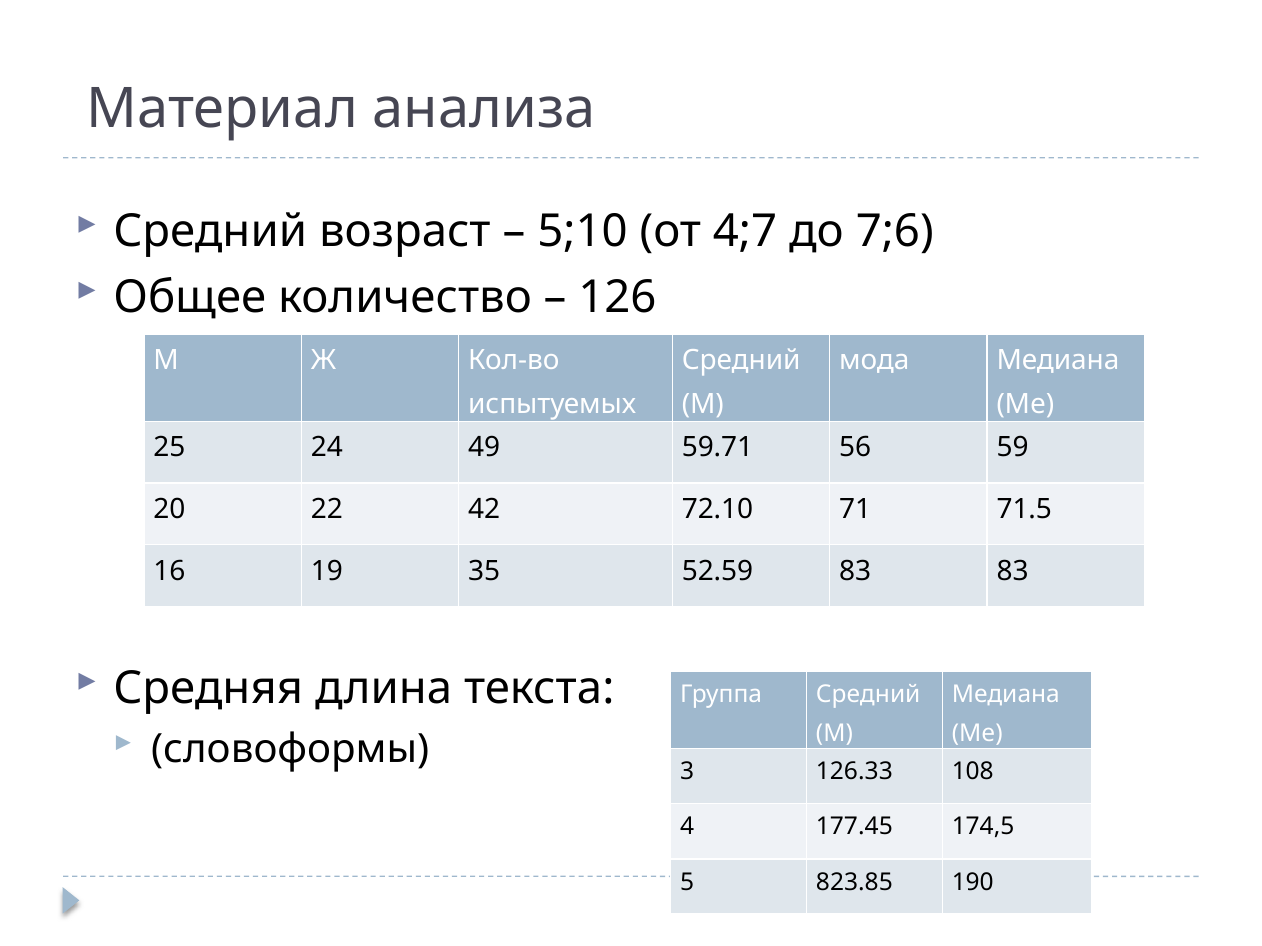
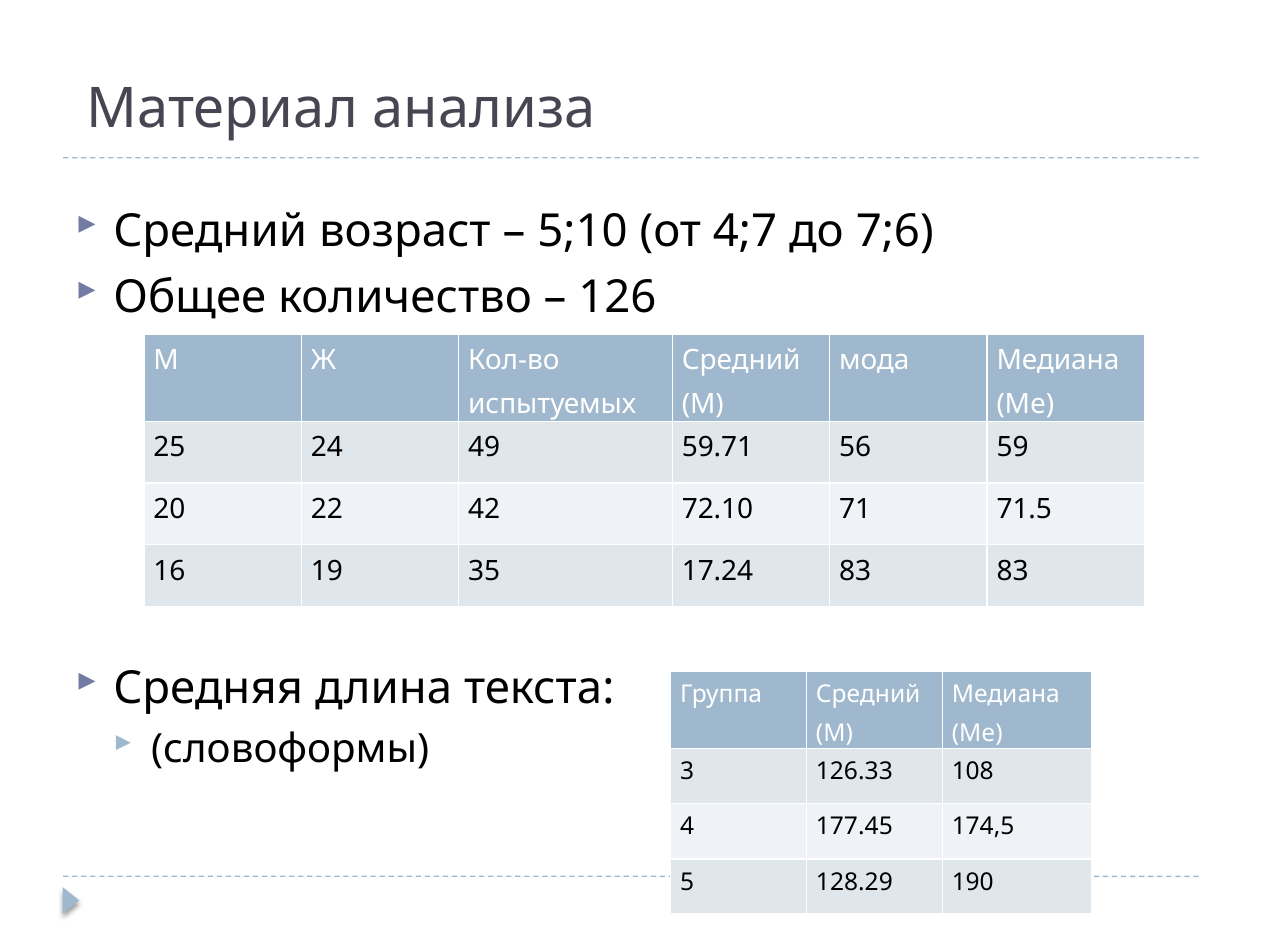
52.59: 52.59 -> 17.24 (718, 571)
823.85: 823.85 -> 128.29 (854, 883)
